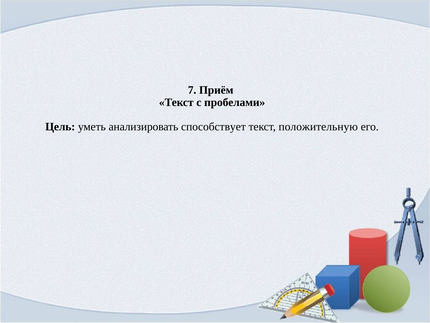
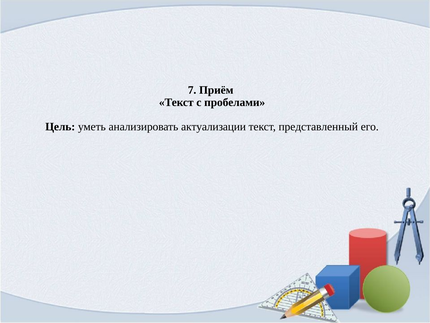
способствует: способствует -> актуализации (214, 127)
положительную: положительную -> представленный (318, 127)
